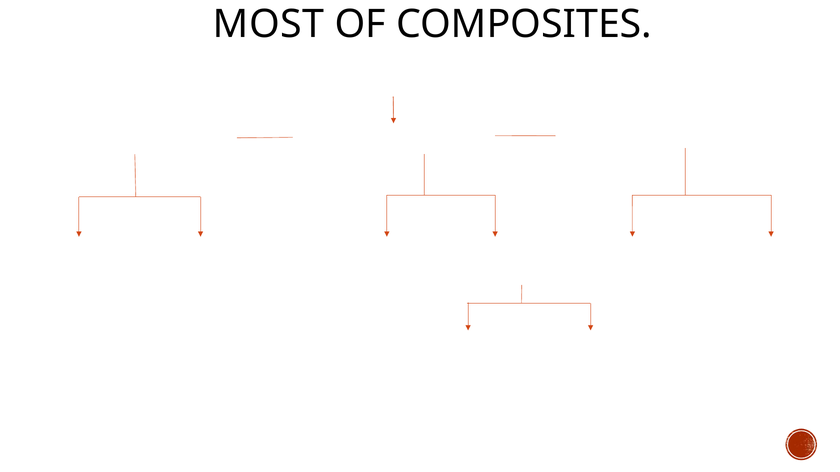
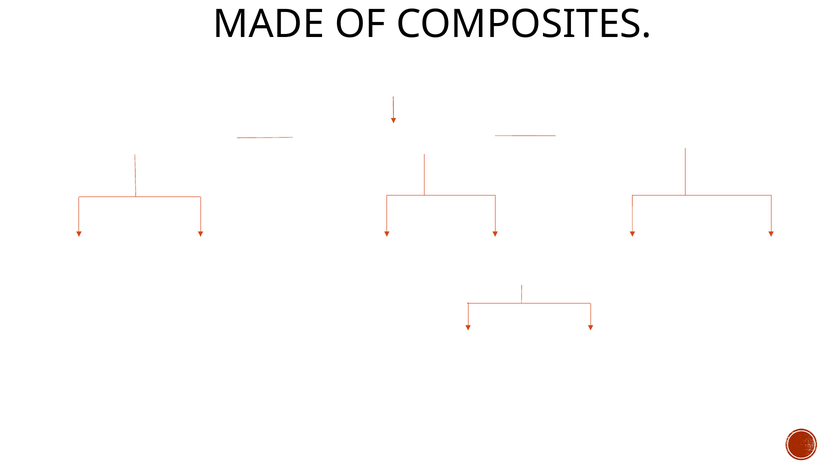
MOST: MOST -> MADE (269, 24)
